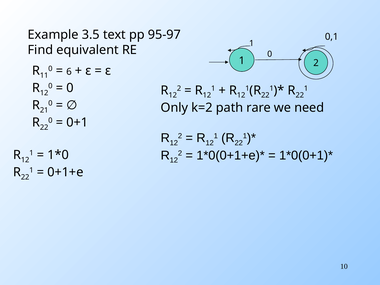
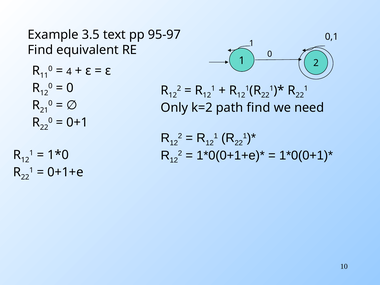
6: 6 -> 4 (69, 72)
path rare: rare -> find (259, 108)
